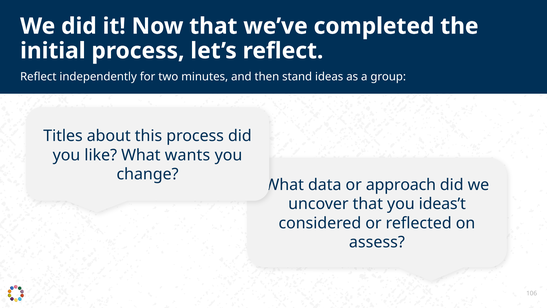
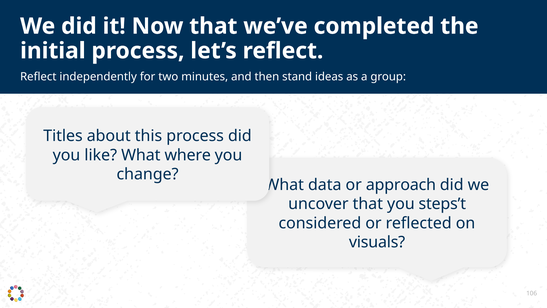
wants: wants -> where (188, 155)
ideas’t: ideas’t -> steps’t (442, 204)
assess: assess -> visuals (377, 242)
